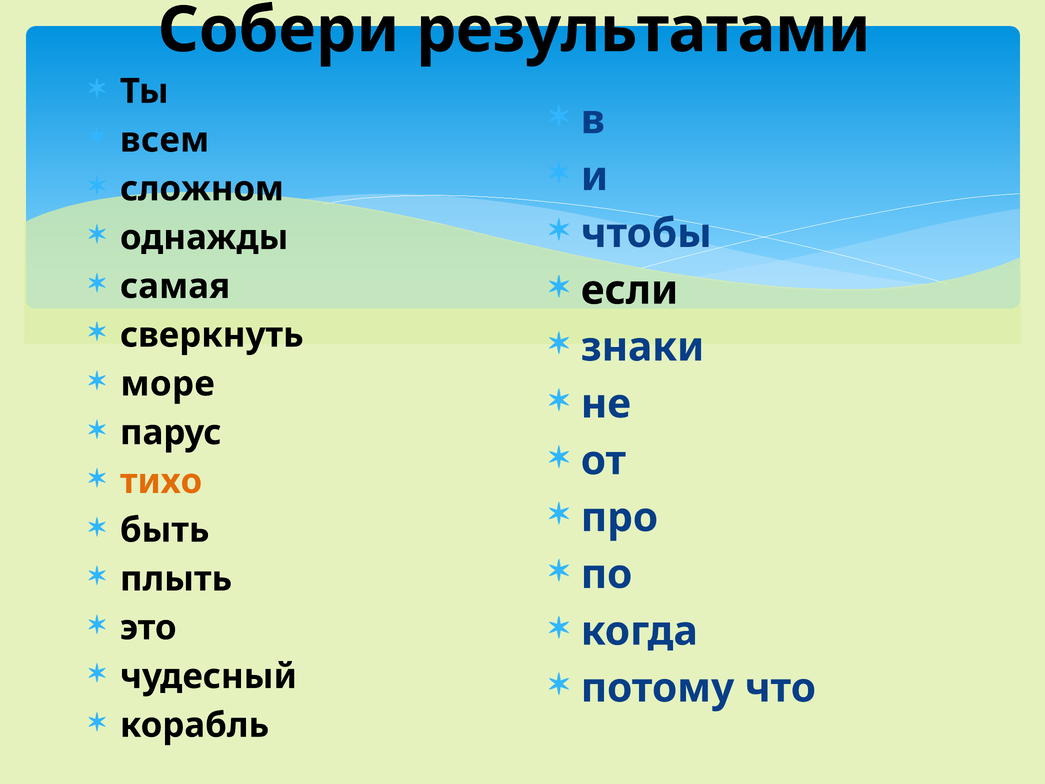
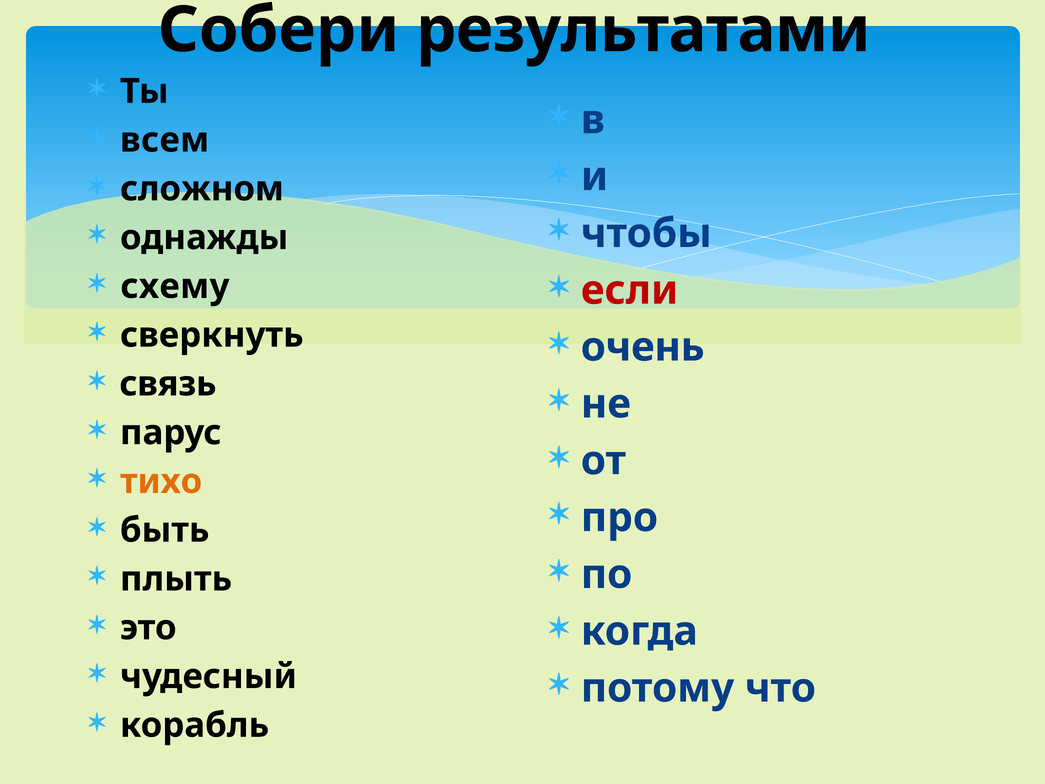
самая: самая -> схему (175, 286)
если colour: black -> red (630, 290)
знаки: знаки -> очень (643, 347)
море: море -> связь (168, 384)
